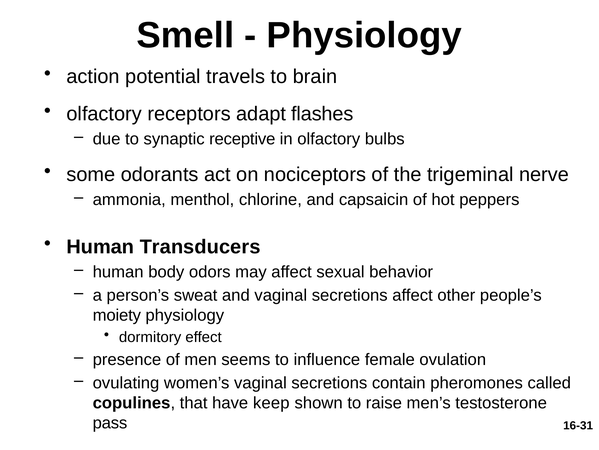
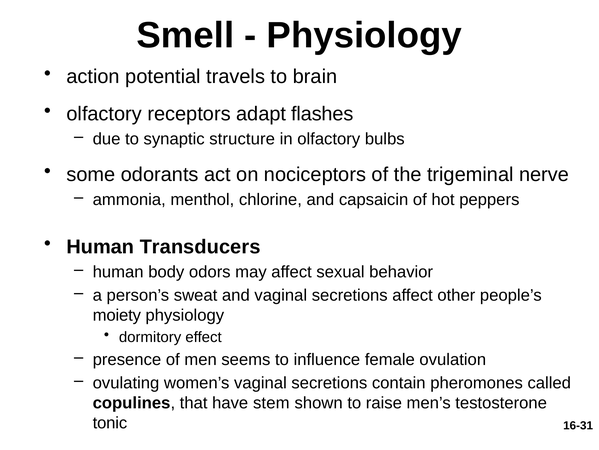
receptive: receptive -> structure (242, 139)
keep: keep -> stem (271, 402)
pass: pass -> tonic (110, 422)
